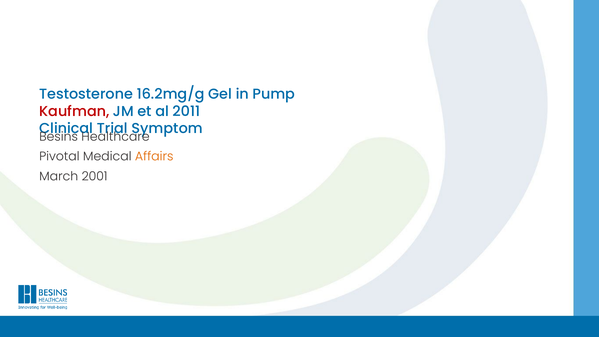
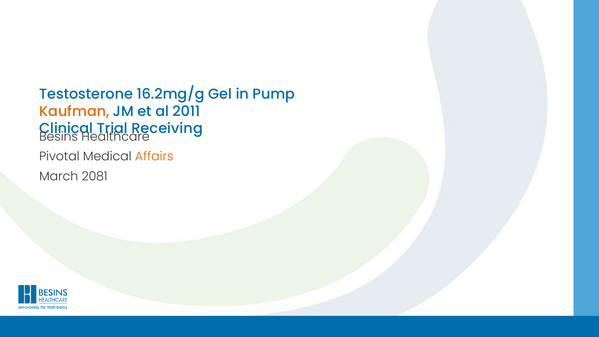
Kaufman colour: red -> orange (74, 111)
Symptom: Symptom -> Receiving (167, 128)
2001: 2001 -> 2081 (95, 176)
